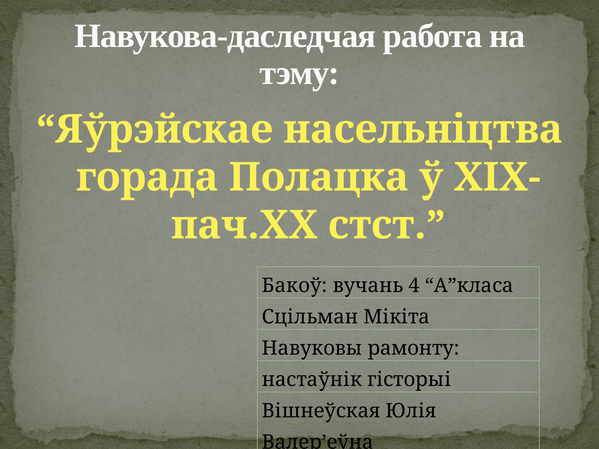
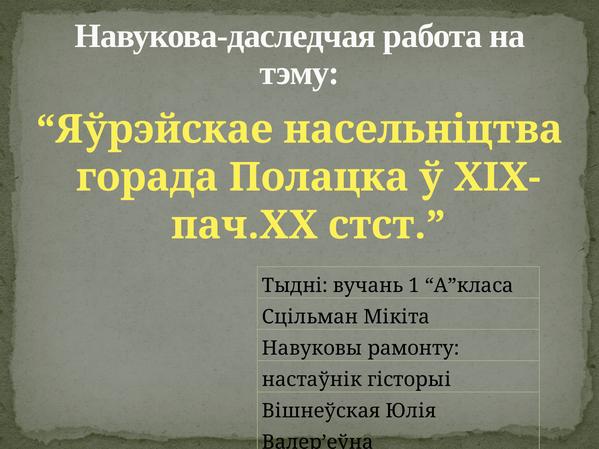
Бакоў: Бакоў -> Тыдні (295, 286)
4: 4 -> 1 (414, 286)
